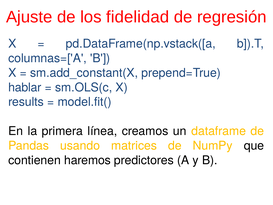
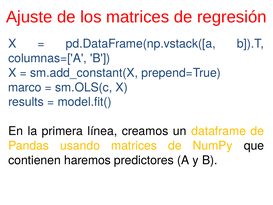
los fidelidad: fidelidad -> matrices (138, 17)
hablar: hablar -> marco (25, 87)
